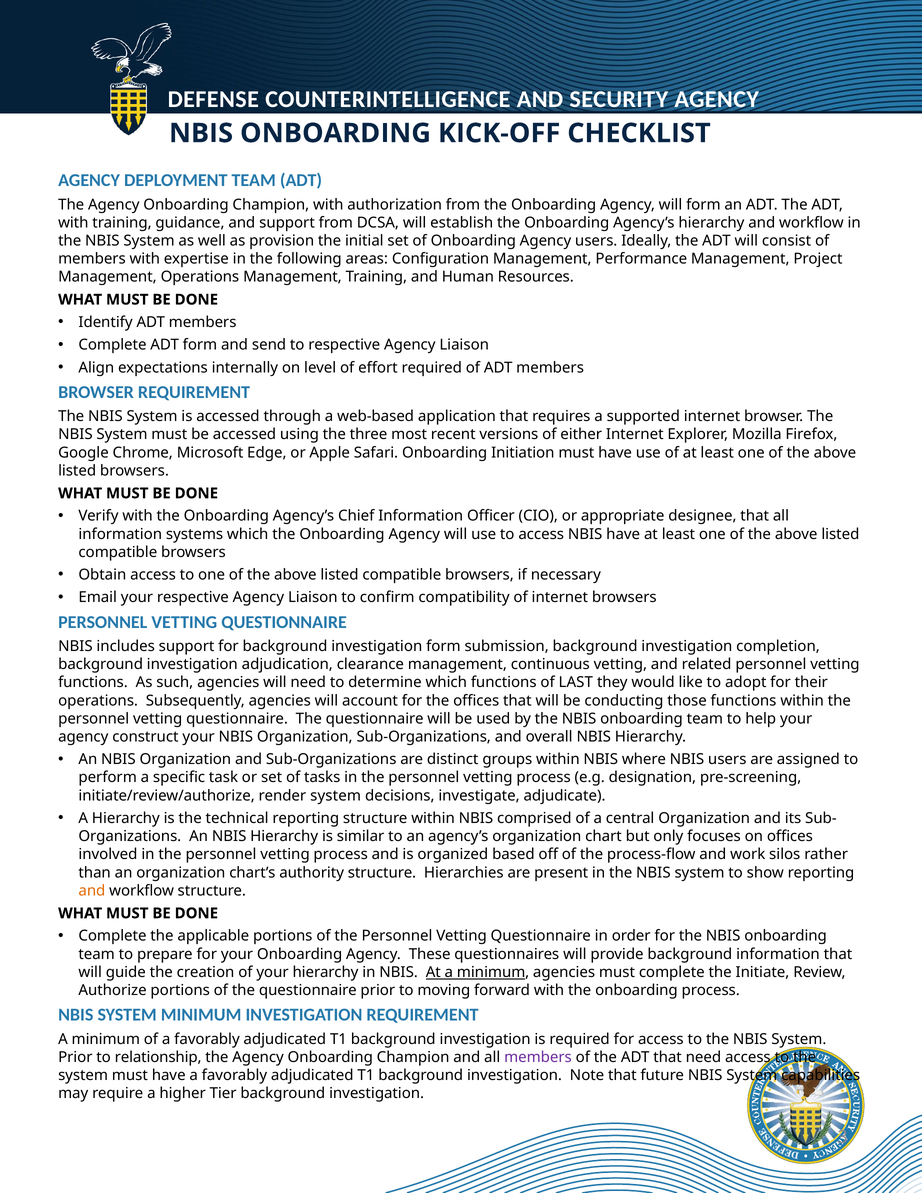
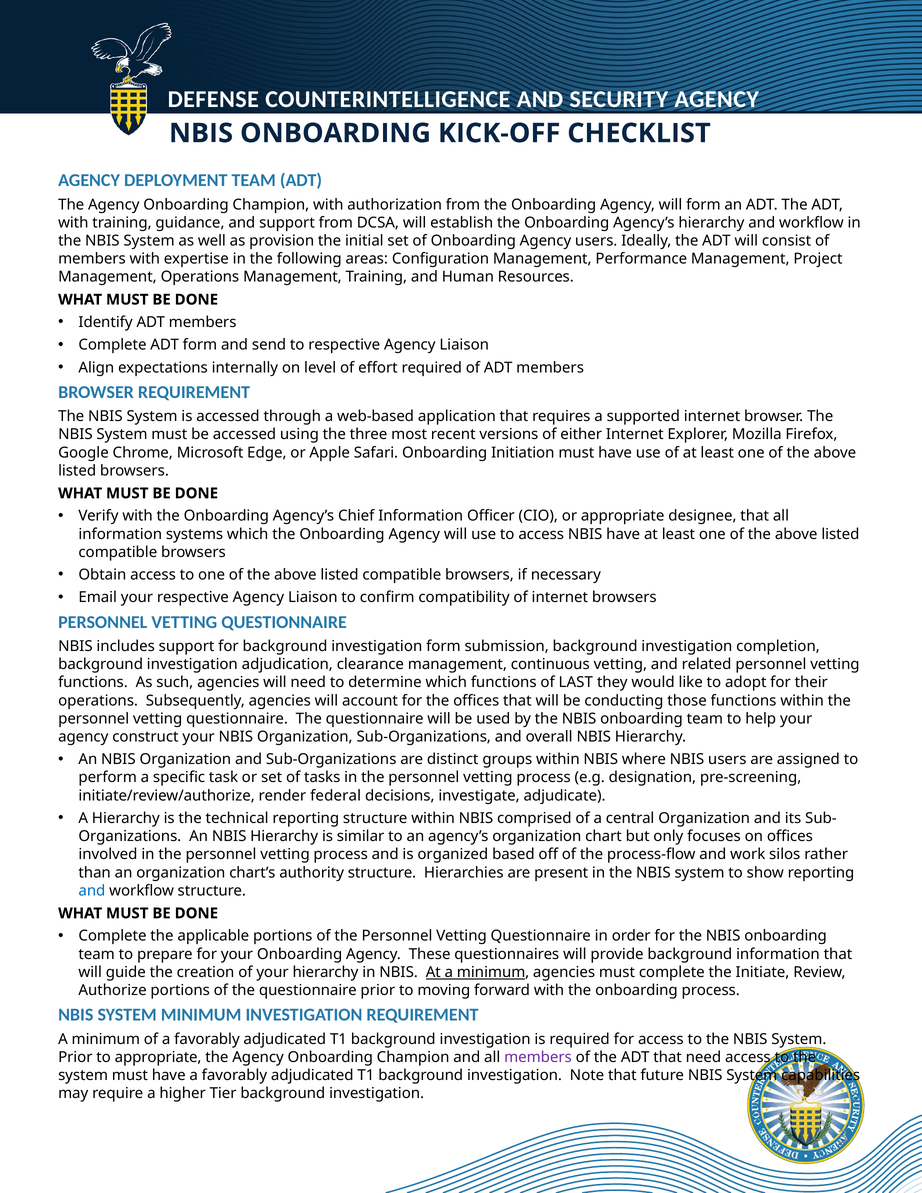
render system: system -> federal (336, 796)
and colour: orange -> blue (92, 891)
to relationship: relationship -> appropriate (158, 1057)
